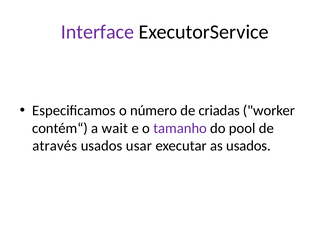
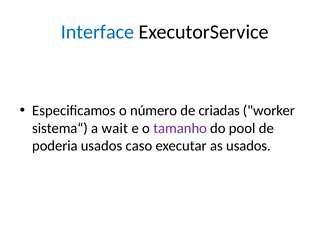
Interface colour: purple -> blue (98, 32)
contém“: contém“ -> sistema“ (60, 128)
através: através -> poderia (55, 146)
usar: usar -> caso (139, 146)
